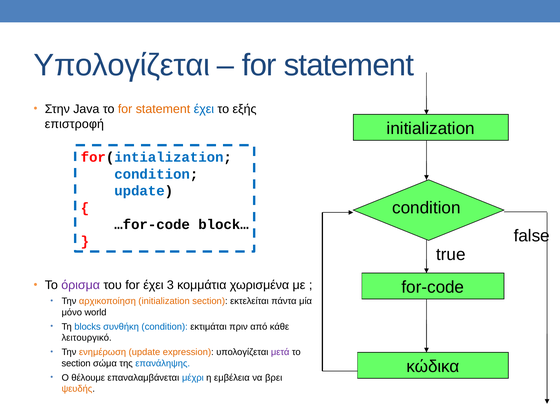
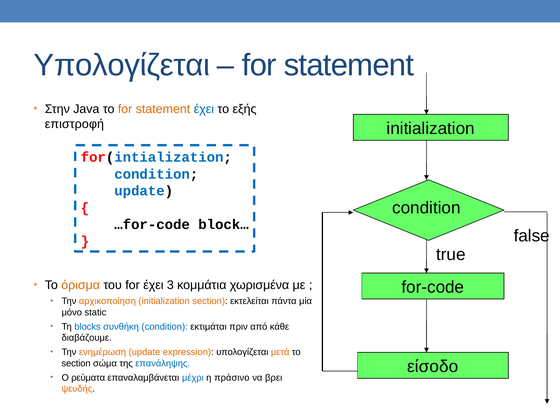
όρισμα colour: purple -> orange (81, 285)
world: world -> static (95, 312)
λειτουργικό: λειτουργικό -> διαβάζουμε (87, 338)
μετά colour: purple -> orange (280, 352)
κώδικα: κώδικα -> είσοδο (433, 367)
θέλουμε: θέλουμε -> ρεύματα (88, 378)
εμβέλεια: εμβέλεια -> πράσινο (232, 378)
